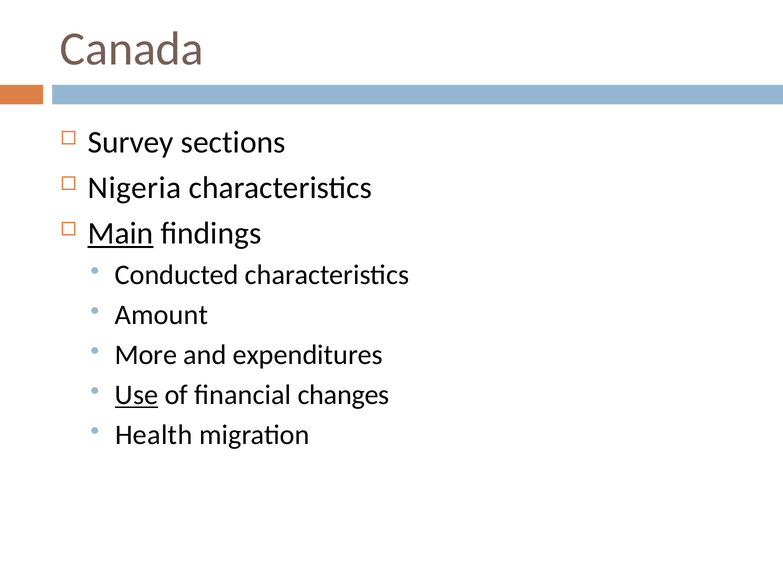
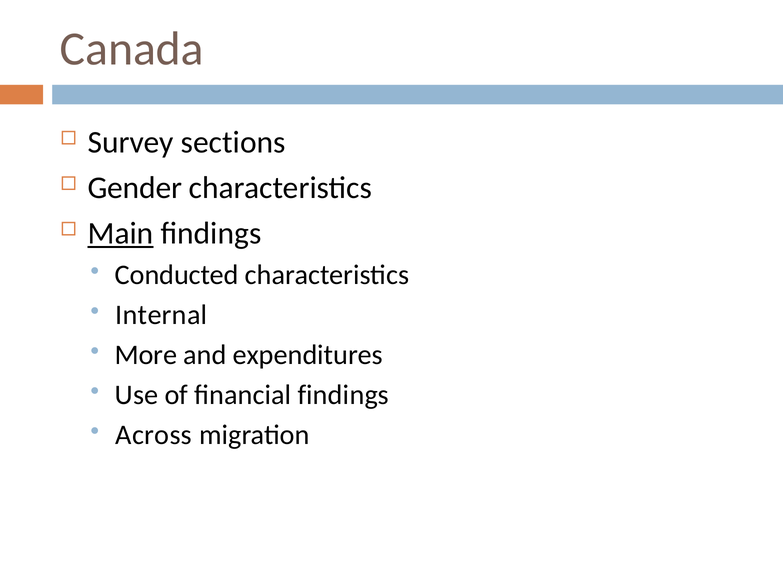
Nigeria: Nigeria -> Gender (135, 188)
Amount: Amount -> Internal (161, 315)
Use underline: present -> none (137, 395)
financial changes: changes -> findings (343, 395)
Health: Health -> Across (154, 435)
